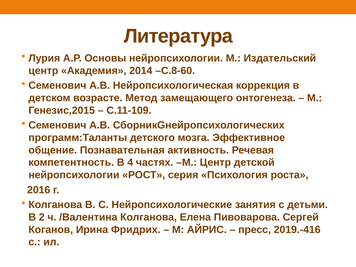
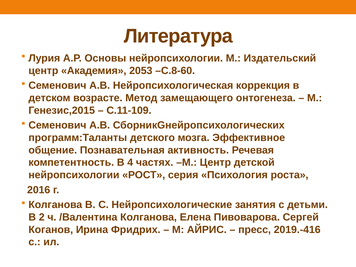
2014: 2014 -> 2053 (141, 71)
